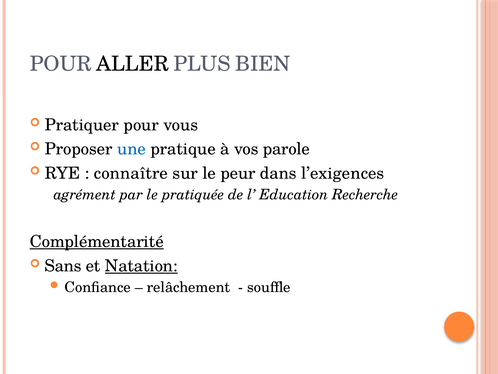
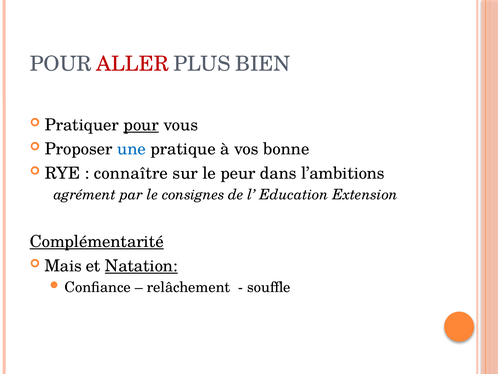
ALLER colour: black -> red (132, 64)
pour underline: none -> present (141, 125)
parole: parole -> bonne (286, 149)
l’exigences: l’exigences -> l’ambitions (343, 173)
pratiquée: pratiquée -> consignes (193, 194)
Recherche: Recherche -> Extension (365, 194)
Sans: Sans -> Mais (63, 266)
